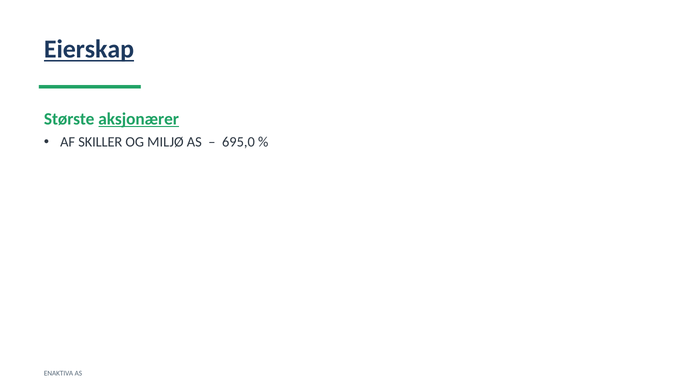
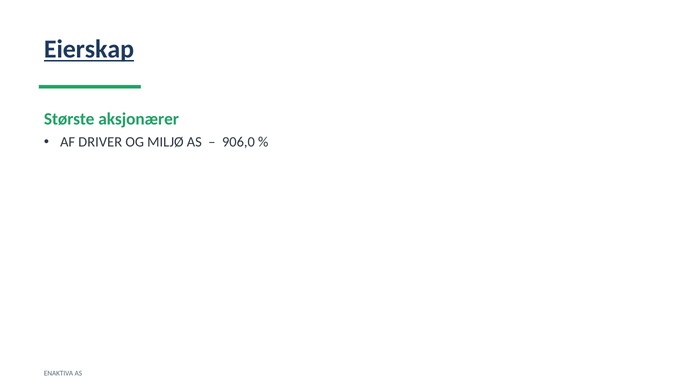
aksjonærer underline: present -> none (139, 119)
SKILLER: SKILLER -> DRIVER (100, 142)
695,0: 695,0 -> 906,0 (238, 142)
